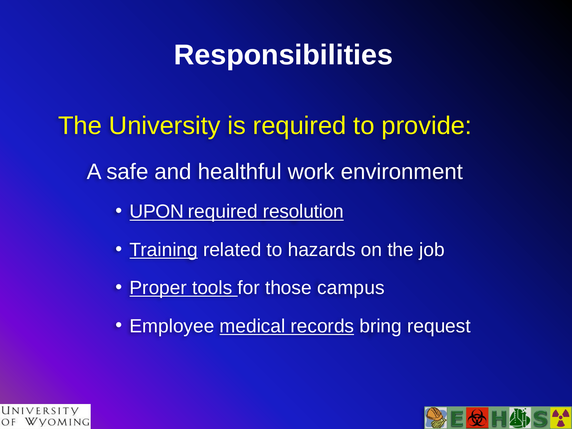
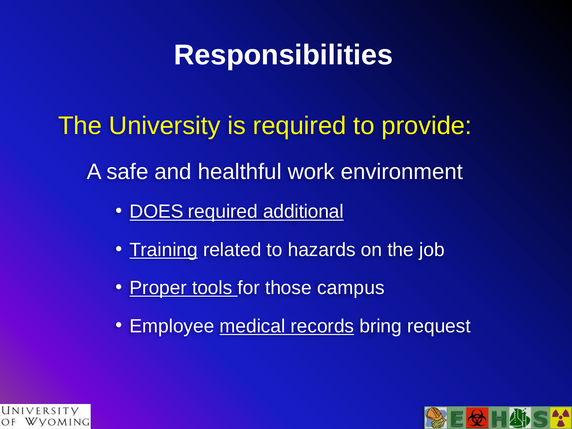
UPON: UPON -> DOES (157, 212)
resolution: resolution -> additional (303, 212)
